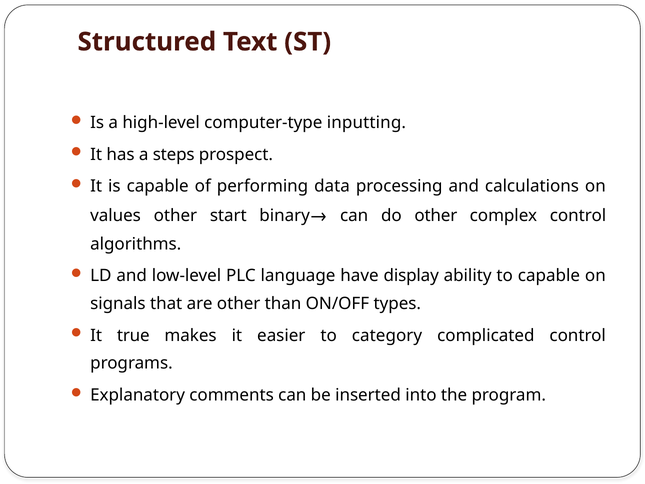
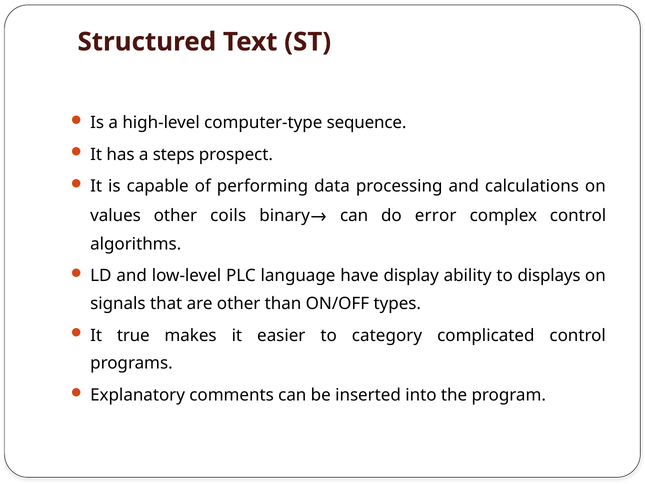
inputting: inputting -> sequence (367, 122)
start: start -> coils (228, 215)
do other: other -> error (436, 215)
to capable: capable -> displays (549, 276)
